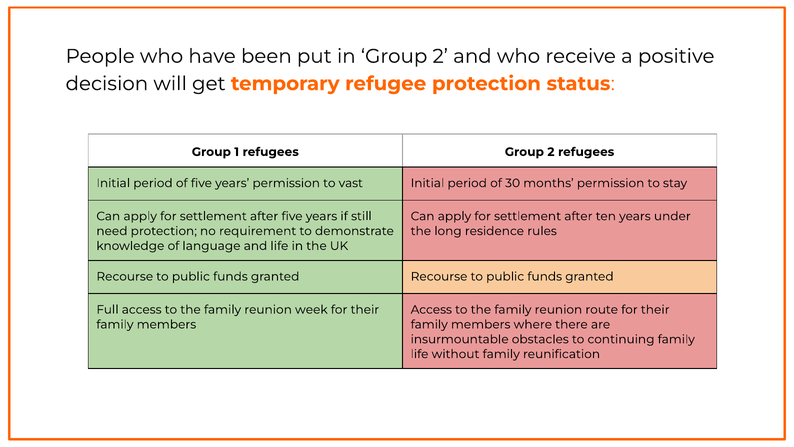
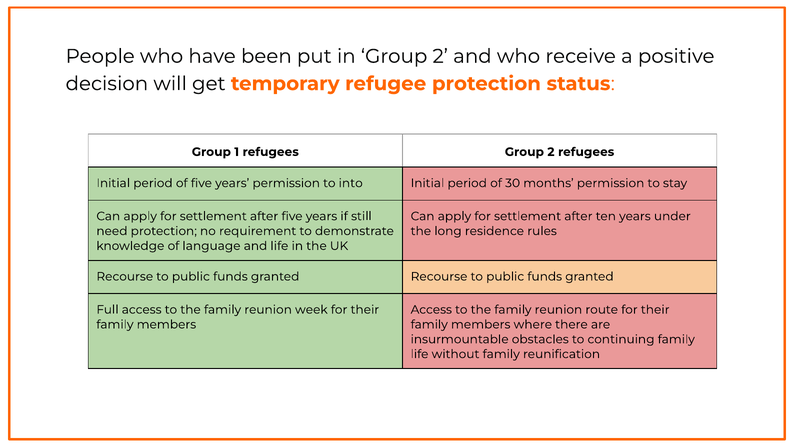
vast: vast -> into (351, 183)
